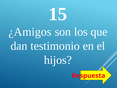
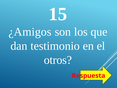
hijos: hijos -> otros (58, 60)
